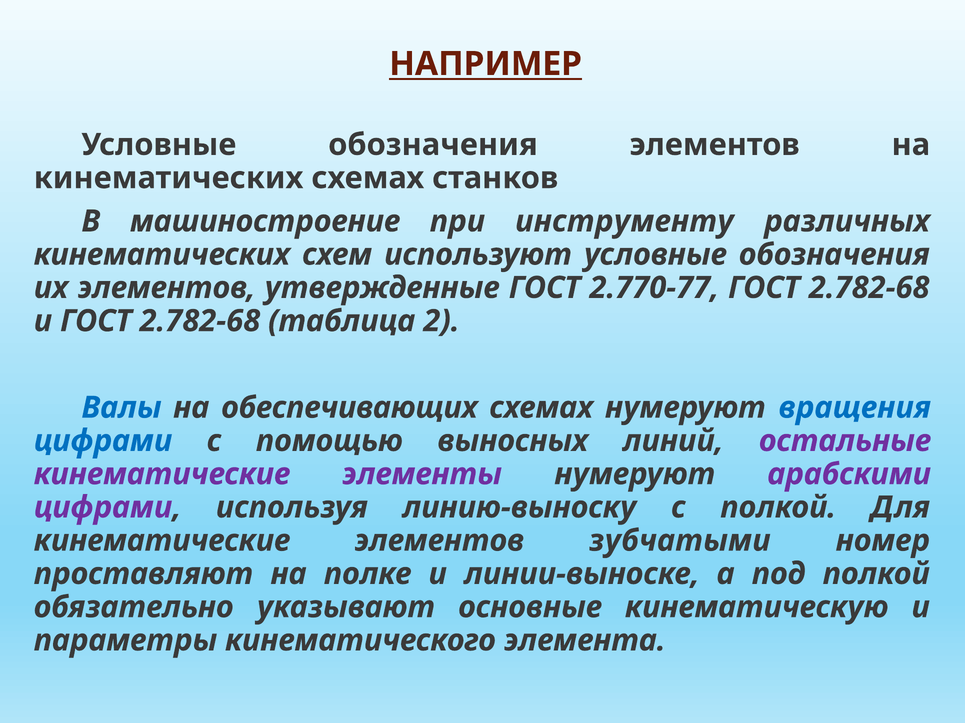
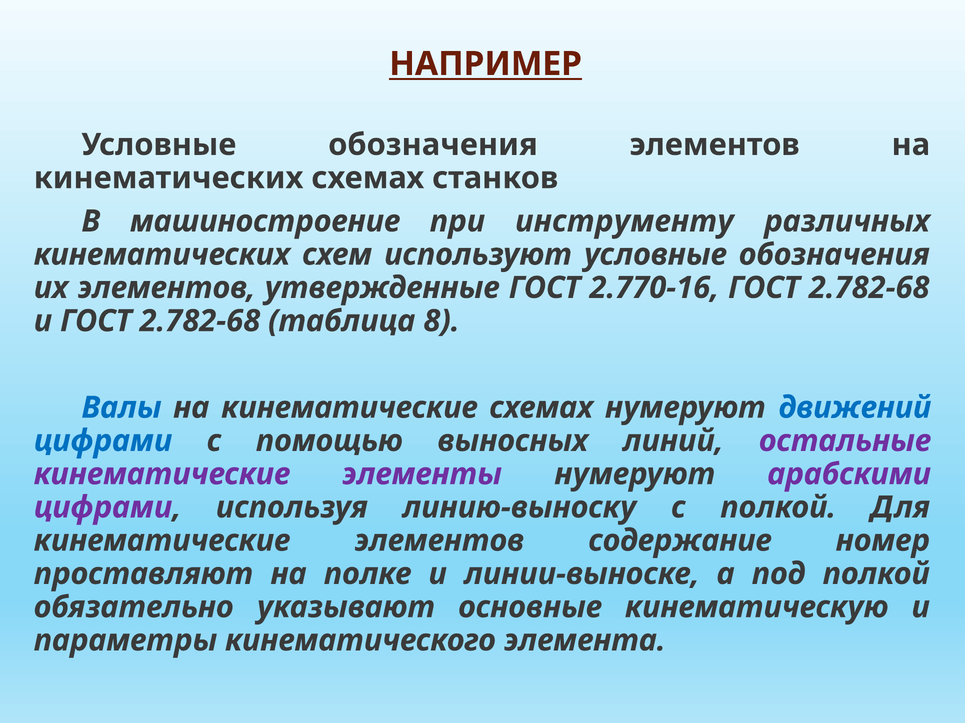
2.770-77: 2.770-77 -> 2.770-16 (654, 288)
2: 2 -> 8 (441, 321)
на обеспечивающих: обеспечивающих -> кинематические (349, 408)
вращения: вращения -> движений (855, 408)
зубчатыми: зубчатыми -> содержание (680, 541)
